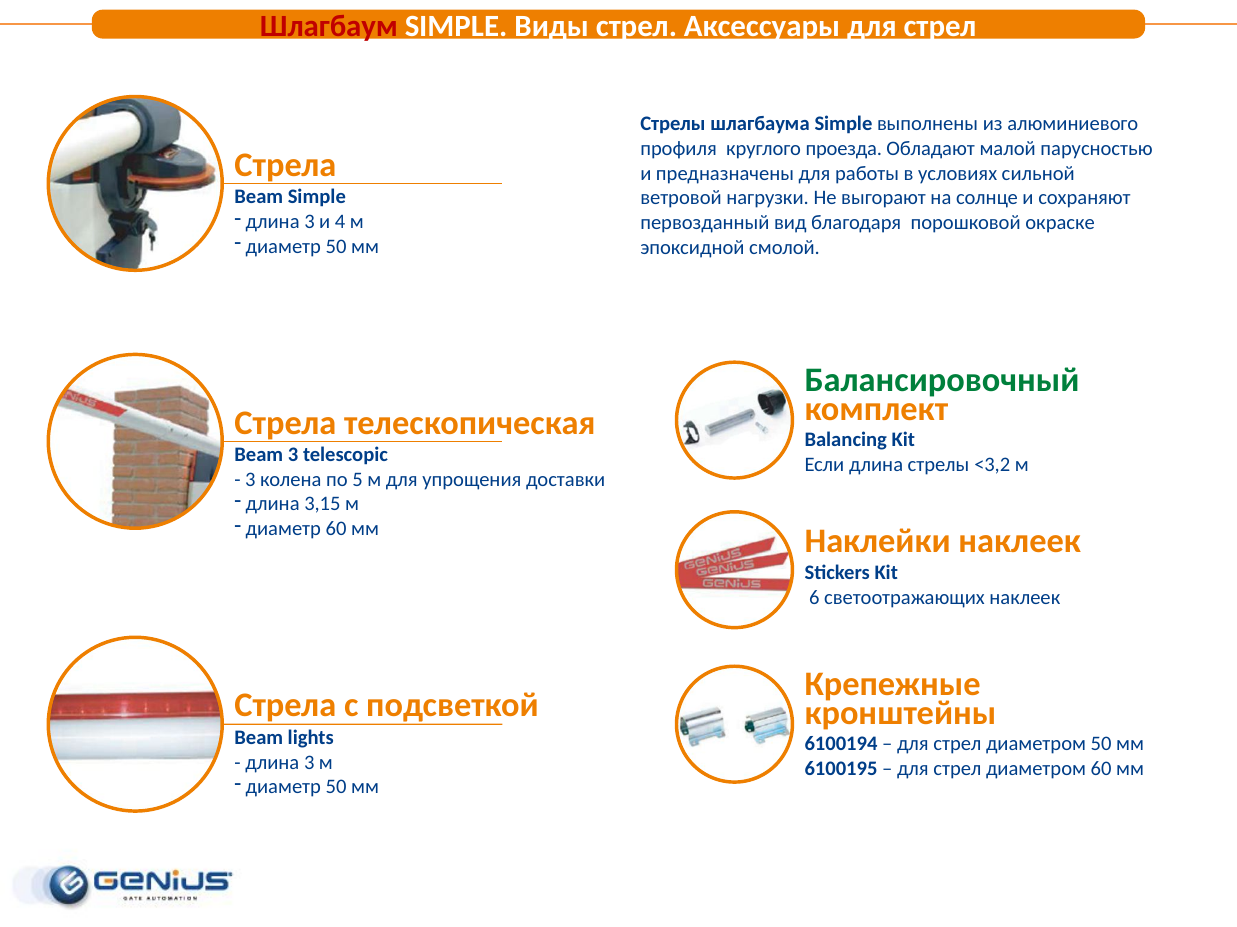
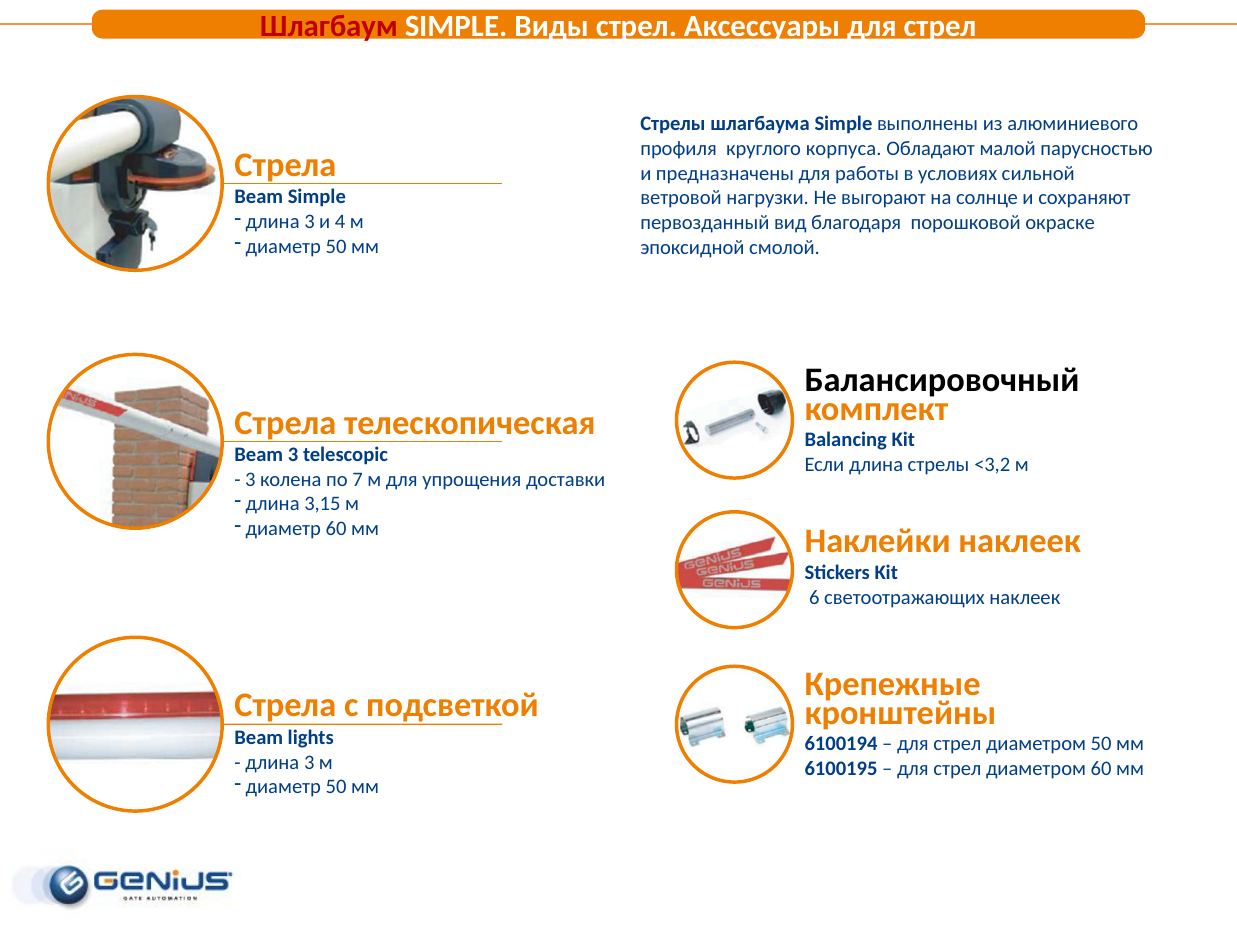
проезда: проезда -> корпуса (844, 149)
Балансировочный colour: green -> black (942, 380)
5: 5 -> 7 (358, 480)
